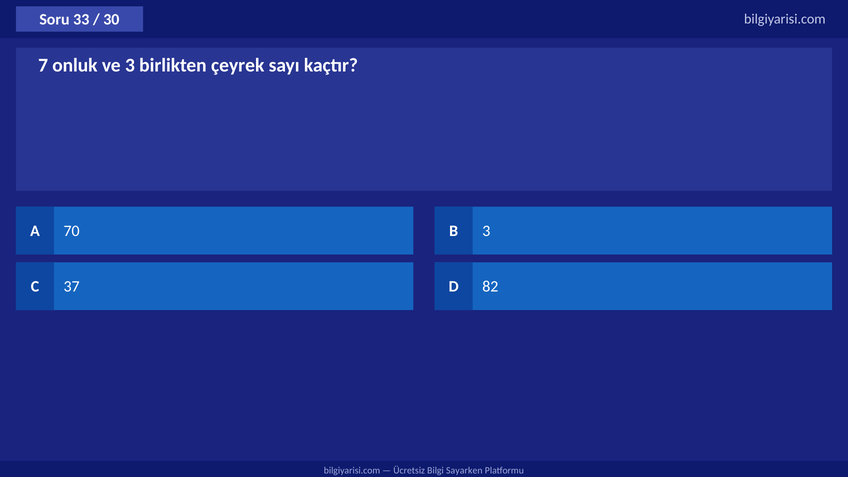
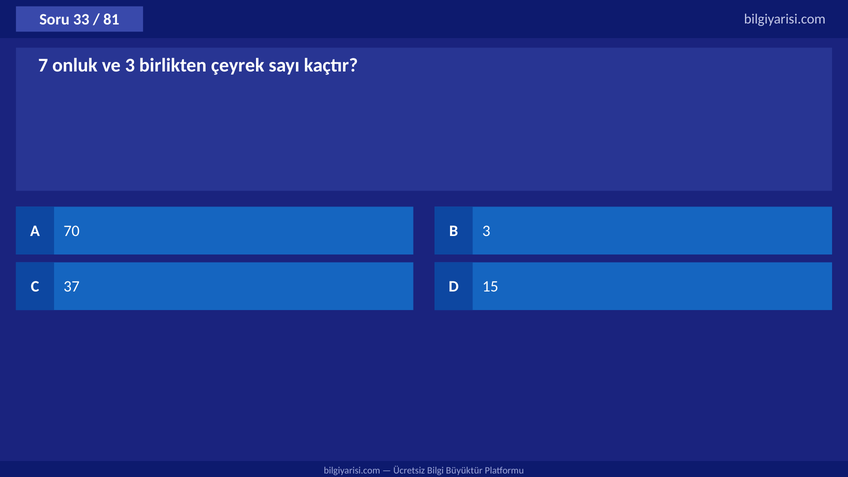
30: 30 -> 81 (111, 19)
82: 82 -> 15 (490, 286)
Sayarken: Sayarken -> Büyüktür (464, 470)
